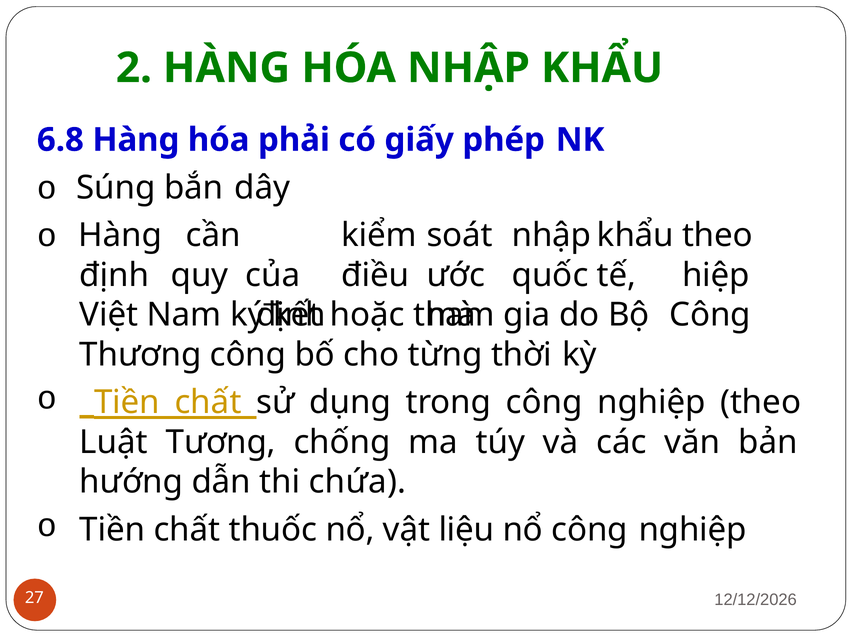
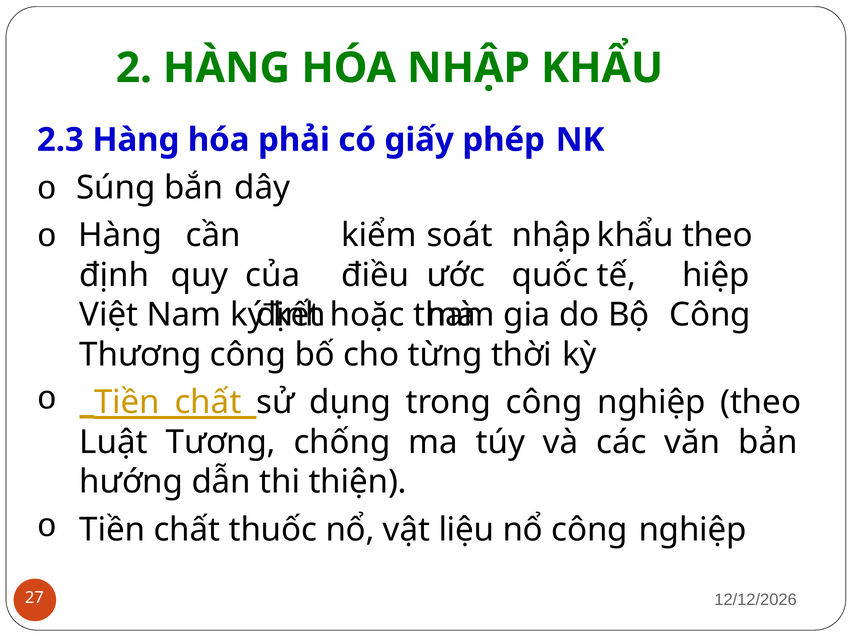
6.8: 6.8 -> 2.3 (60, 140)
chứa: chứa -> thiện (358, 482)
